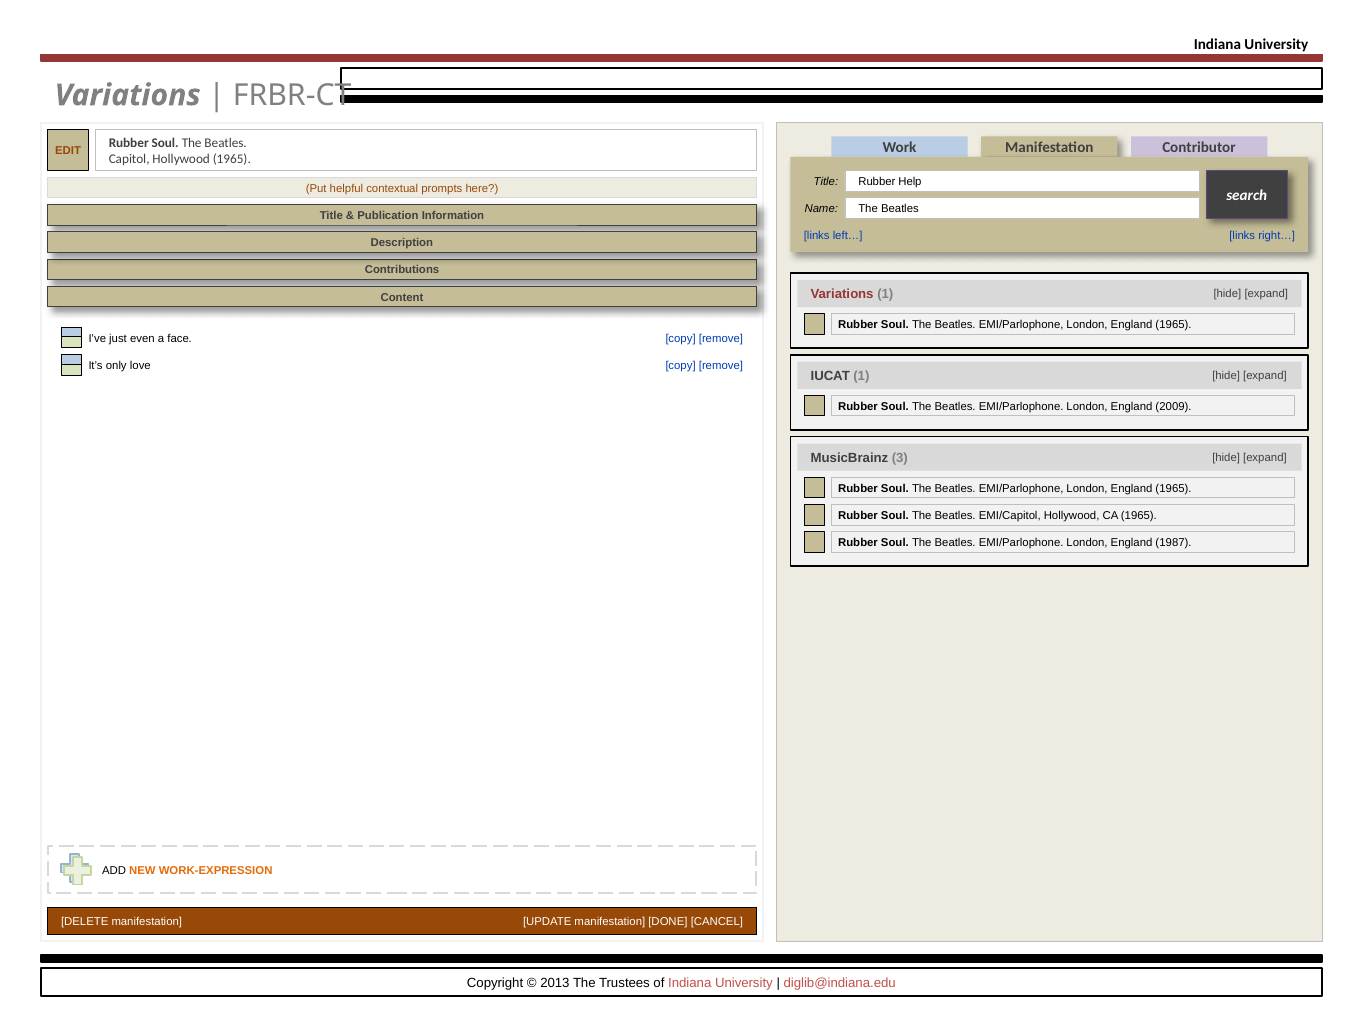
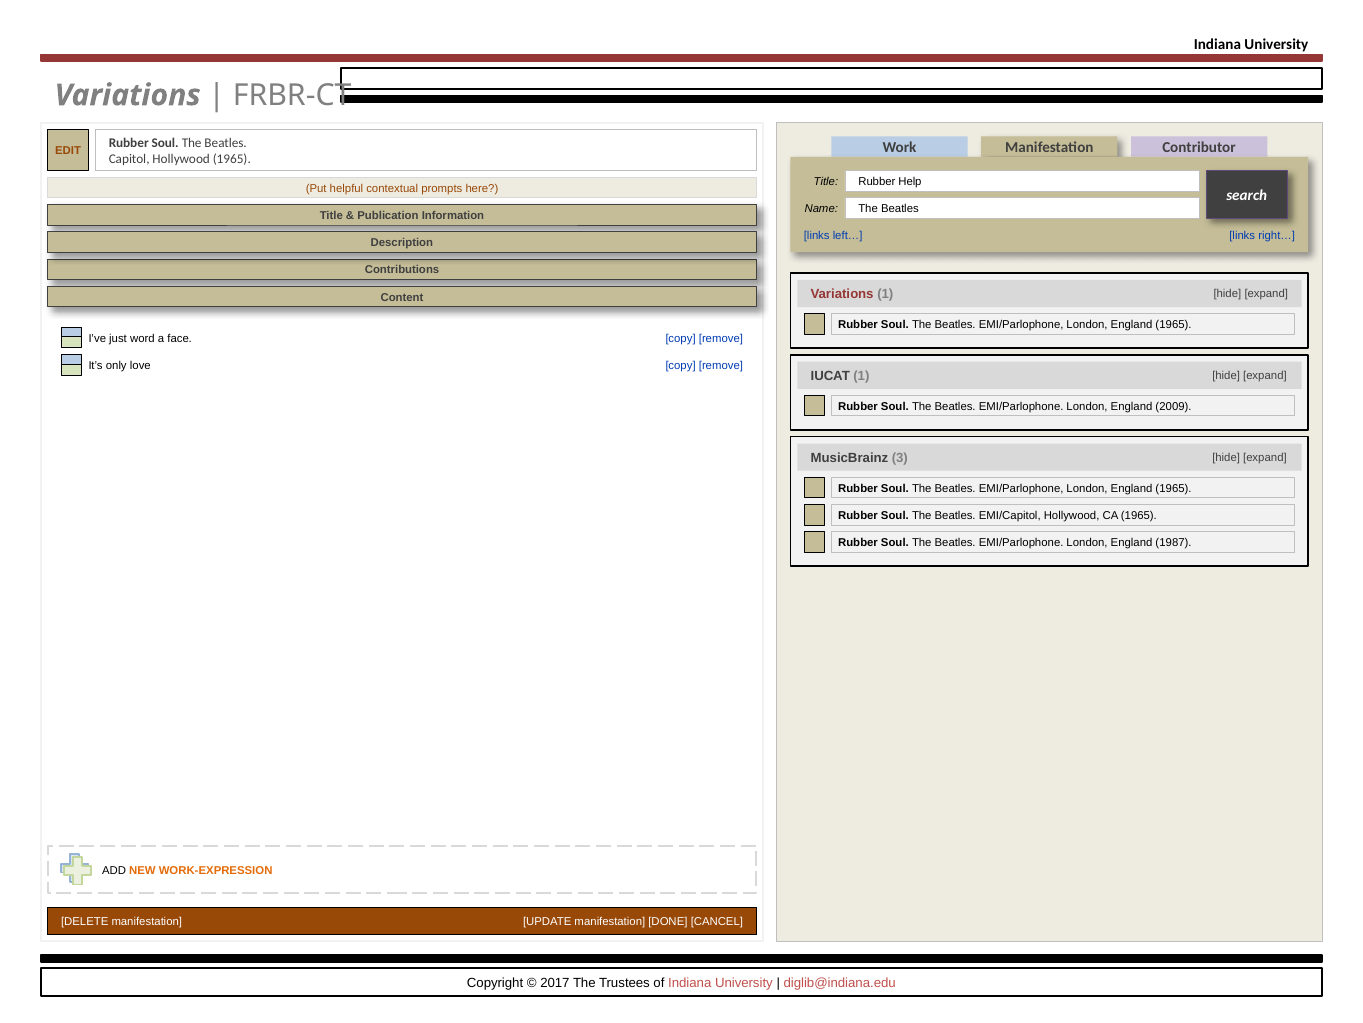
even: even -> word (142, 338)
2013: 2013 -> 2017 (555, 982)
